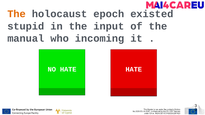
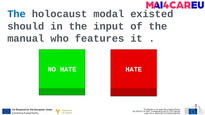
The colour: orange -> blue (17, 14)
epoch: epoch -> modal (109, 14)
stupid: stupid -> should (26, 26)
incoming: incoming -> features (100, 39)
